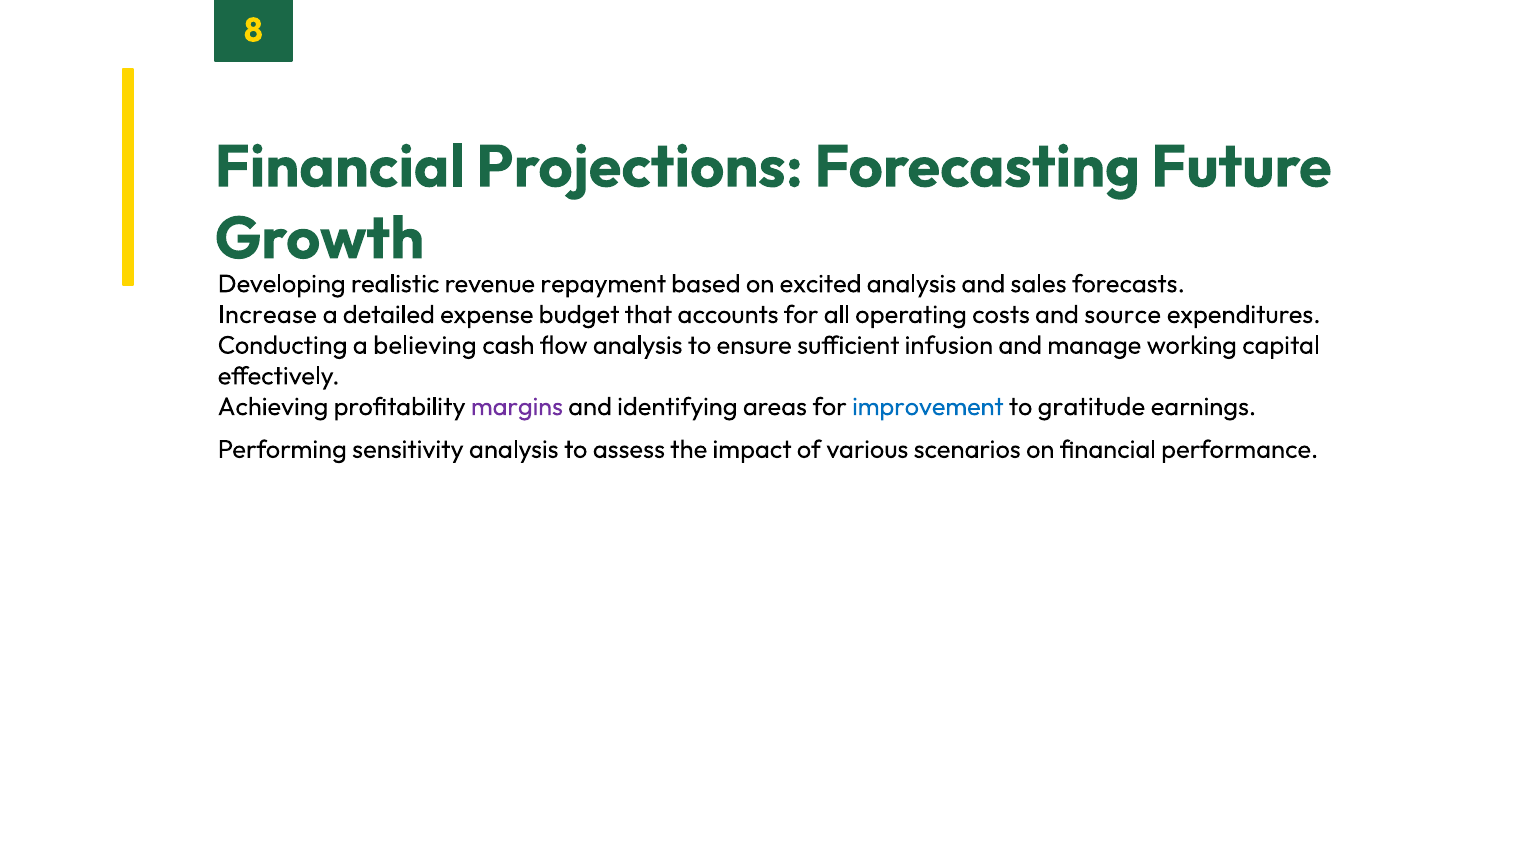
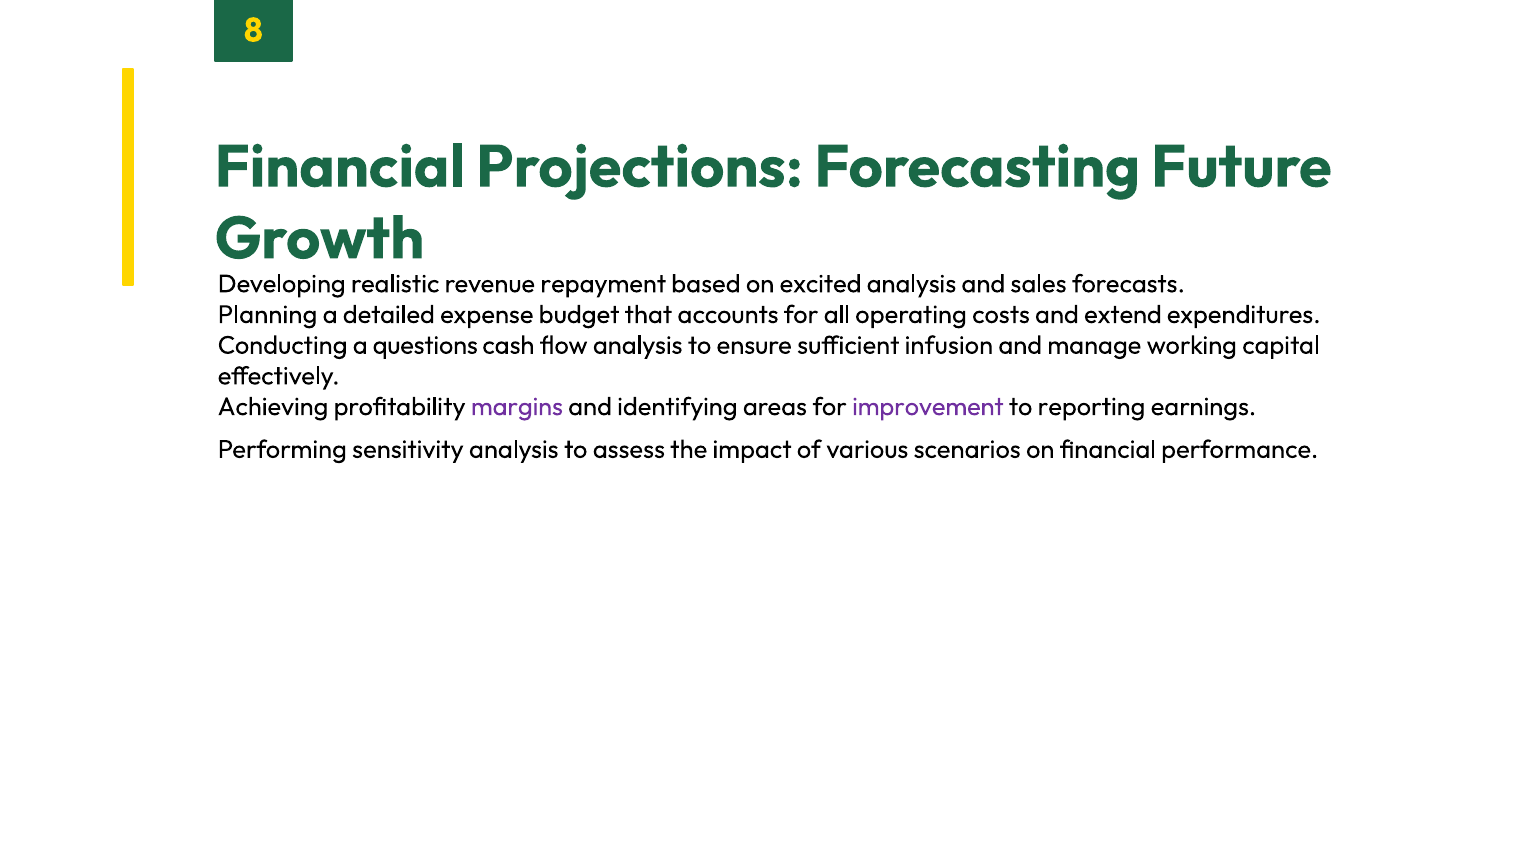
Increase: Increase -> Planning (268, 314)
source: source -> extend (1123, 314)
believing: believing -> questions (425, 345)
improvement colour: blue -> purple (928, 406)
gratitude: gratitude -> reporting (1092, 406)
